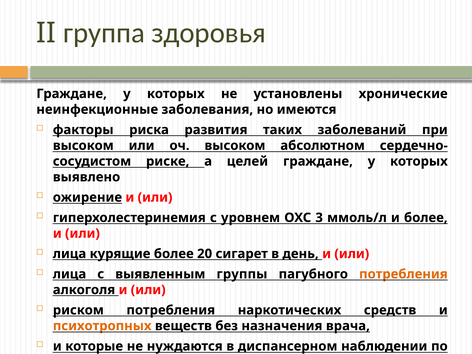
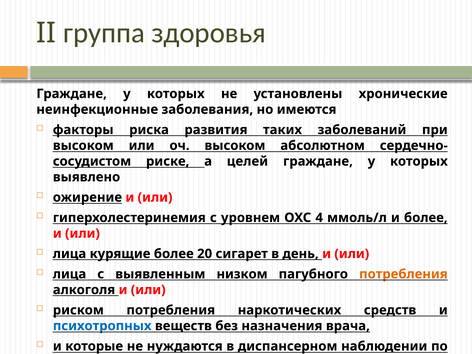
3: 3 -> 4 (319, 218)
группы: группы -> низком (242, 274)
психотропных colour: orange -> blue (102, 326)
